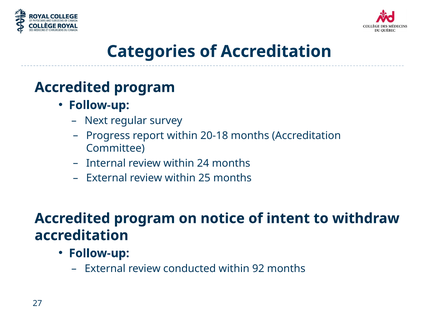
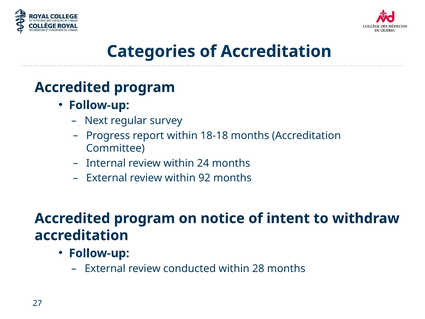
20-18: 20-18 -> 18-18 (214, 135)
25: 25 -> 92 (204, 178)
92: 92 -> 28 (258, 269)
